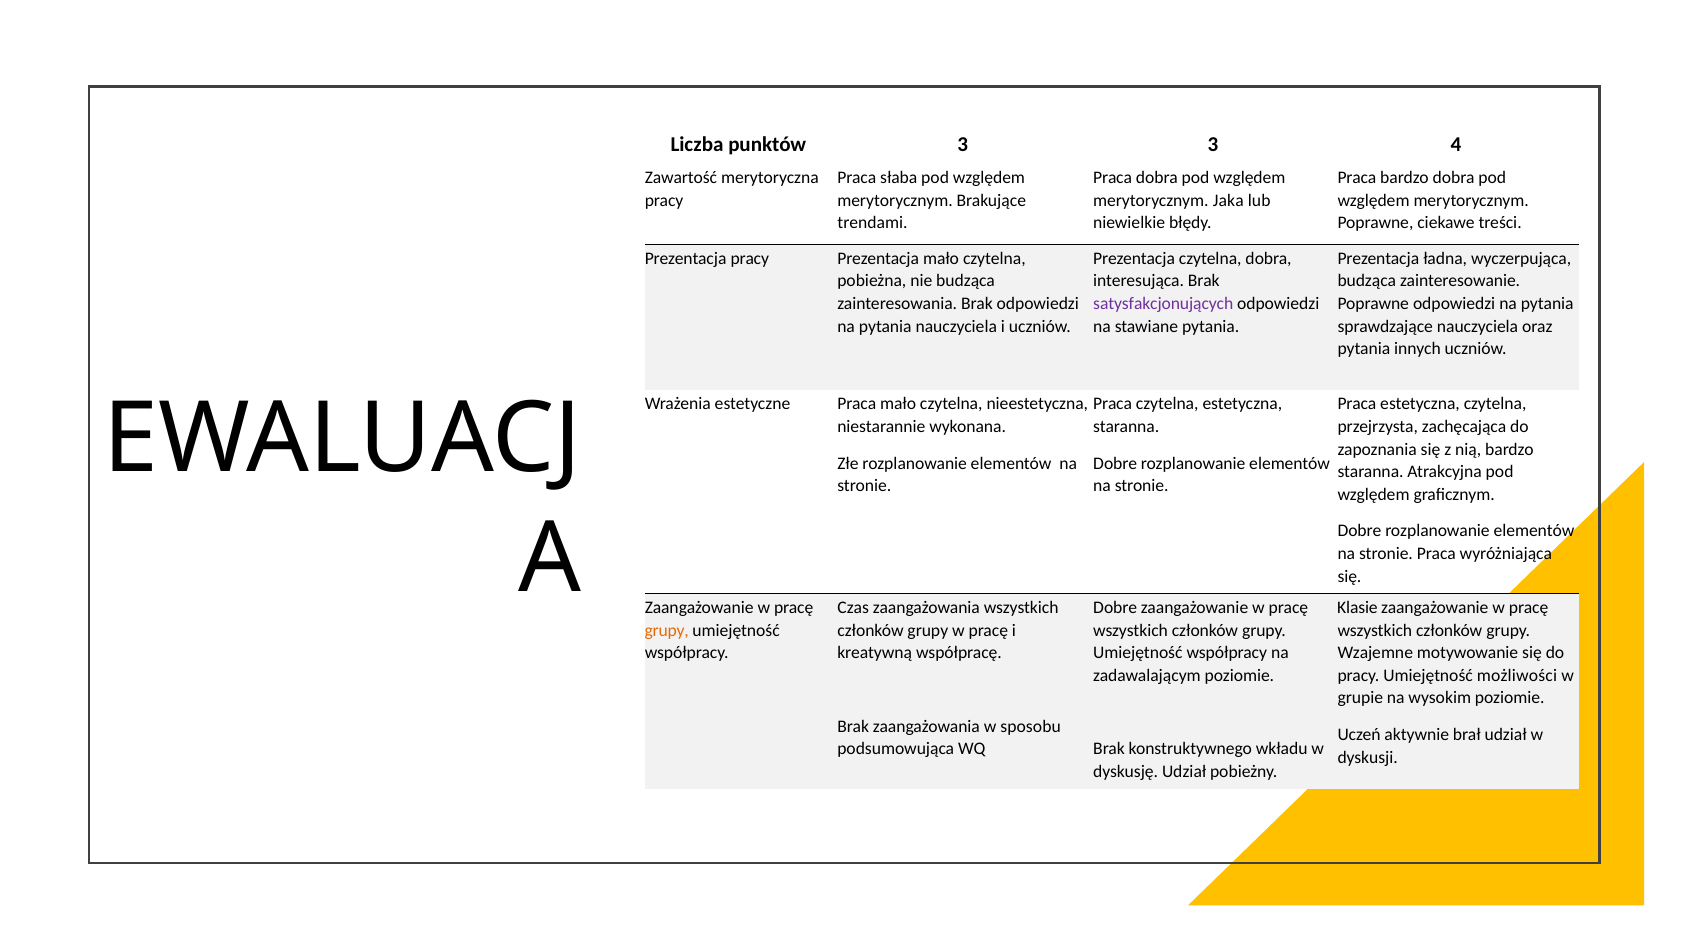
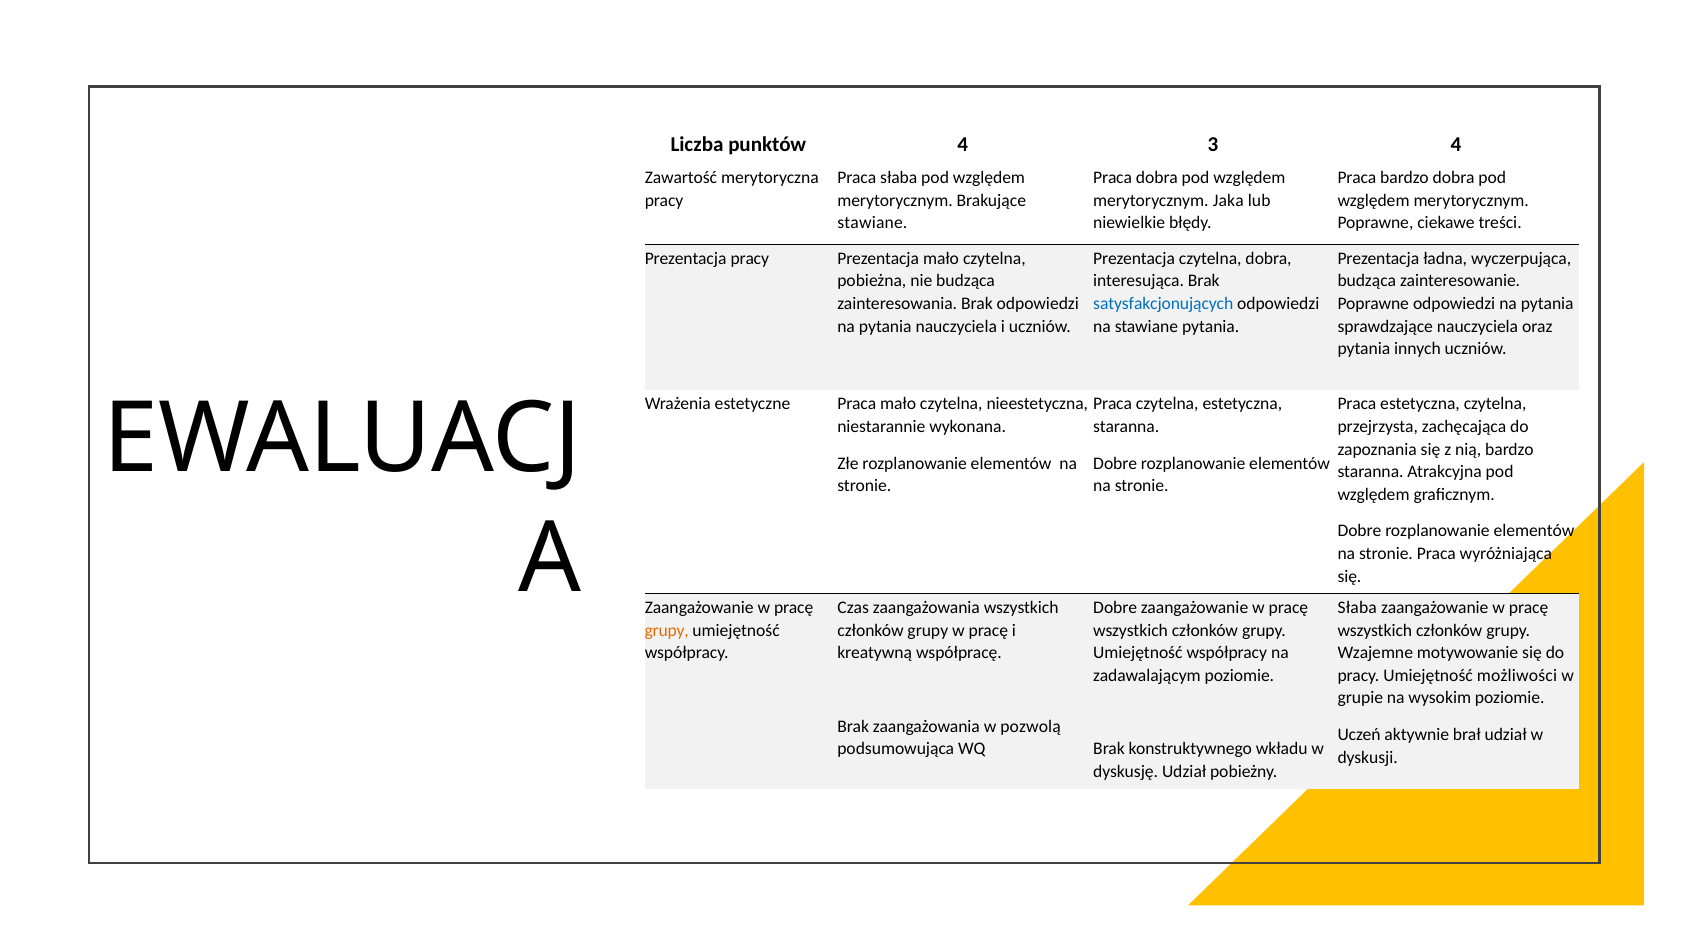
punktów 3: 3 -> 4 (963, 144)
trendami: trendami -> stawiane (872, 223)
satysfakcjonujących colour: purple -> blue (1163, 304)
Klasie: Klasie -> Słaba (1357, 608)
sposobu: sposobu -> pozwolą (1031, 726)
